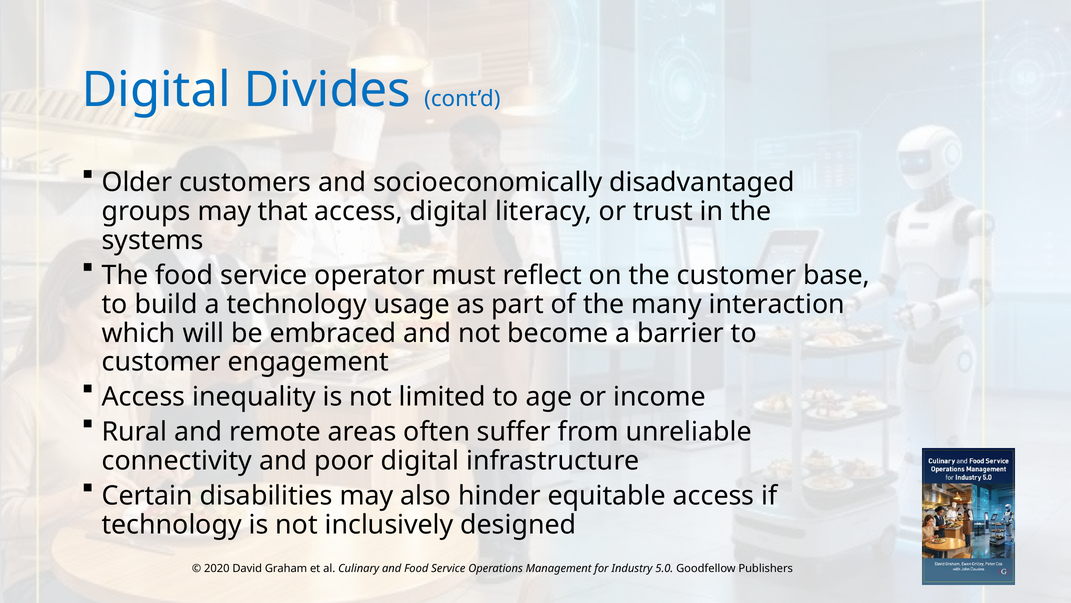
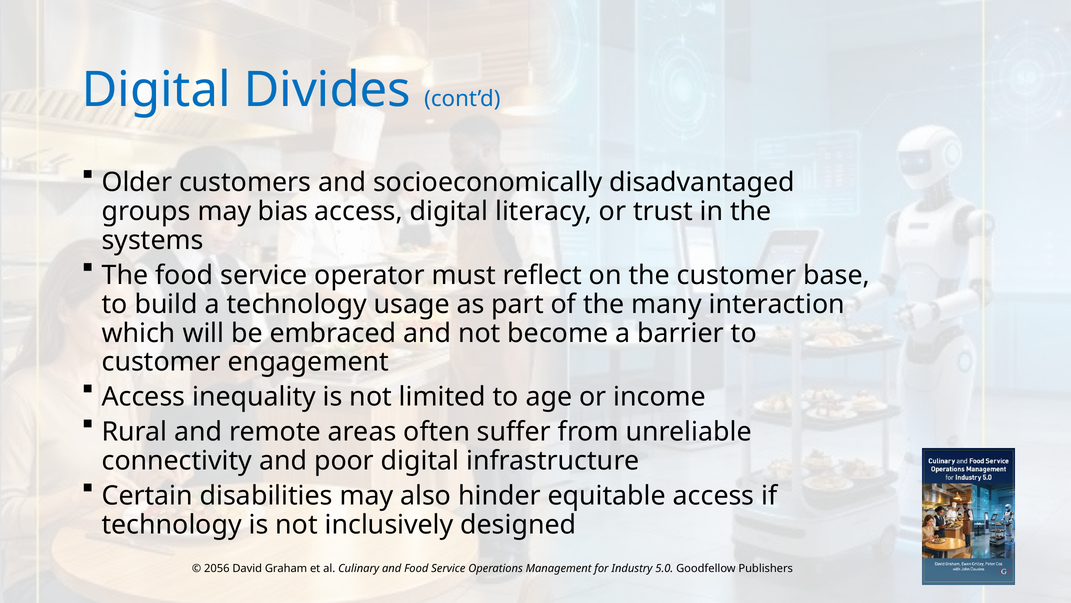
that: that -> bias (283, 211)
2020: 2020 -> 2056 (217, 568)
